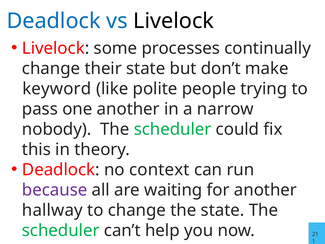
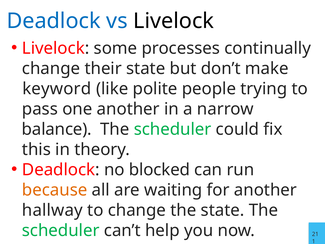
nobody: nobody -> balance (57, 129)
context: context -> blocked (159, 170)
because colour: purple -> orange (55, 190)
